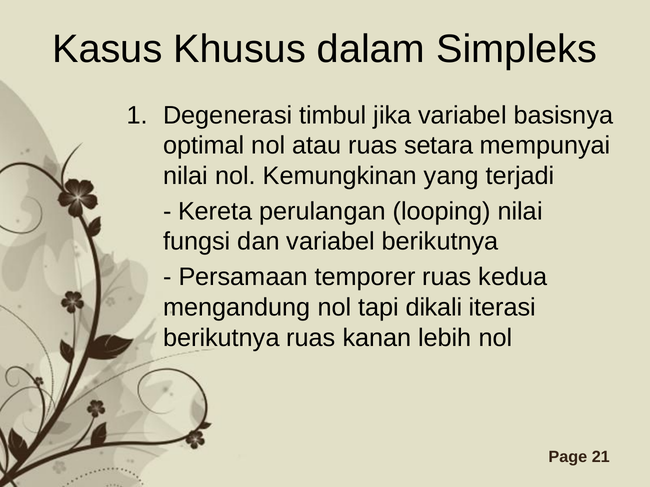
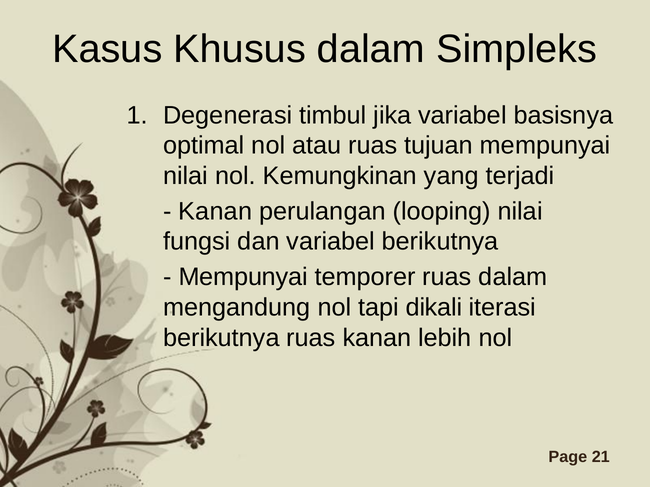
setara: setara -> tujuan (439, 146)
Kereta: Kereta -> Kanan (215, 212)
Persamaan: Persamaan -> Mempunyai (243, 277)
ruas kedua: kedua -> dalam (513, 277)
